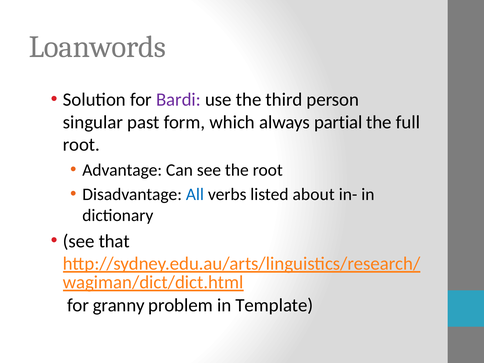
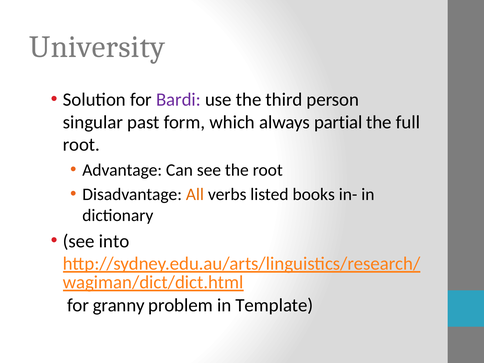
Loanwords: Loanwords -> University (97, 47)
All colour: blue -> orange (195, 194)
about: about -> books (314, 194)
that: that -> into (114, 241)
